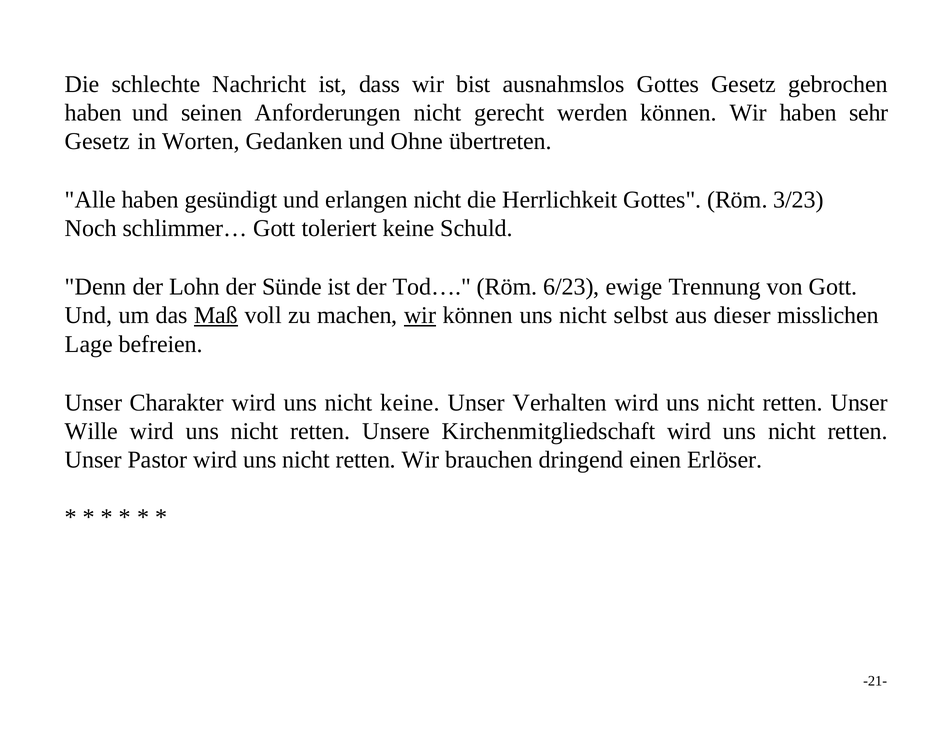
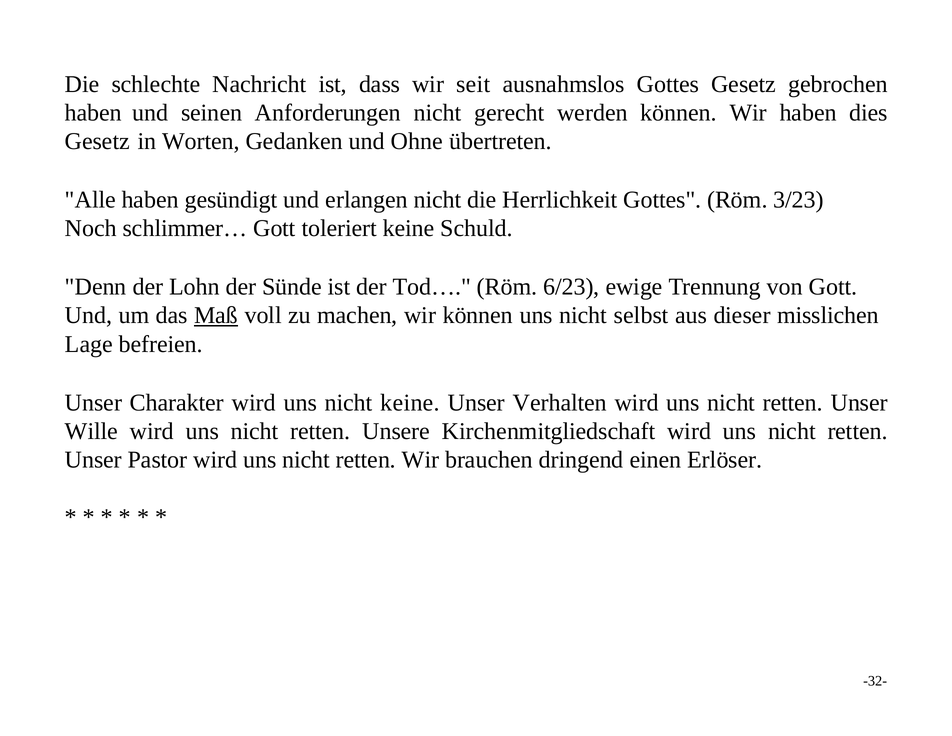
bist: bist -> seit (473, 84)
sehr: sehr -> dies (869, 113)
wir underline: present -> none (420, 315)
-21-: -21- -> -32- (875, 681)
